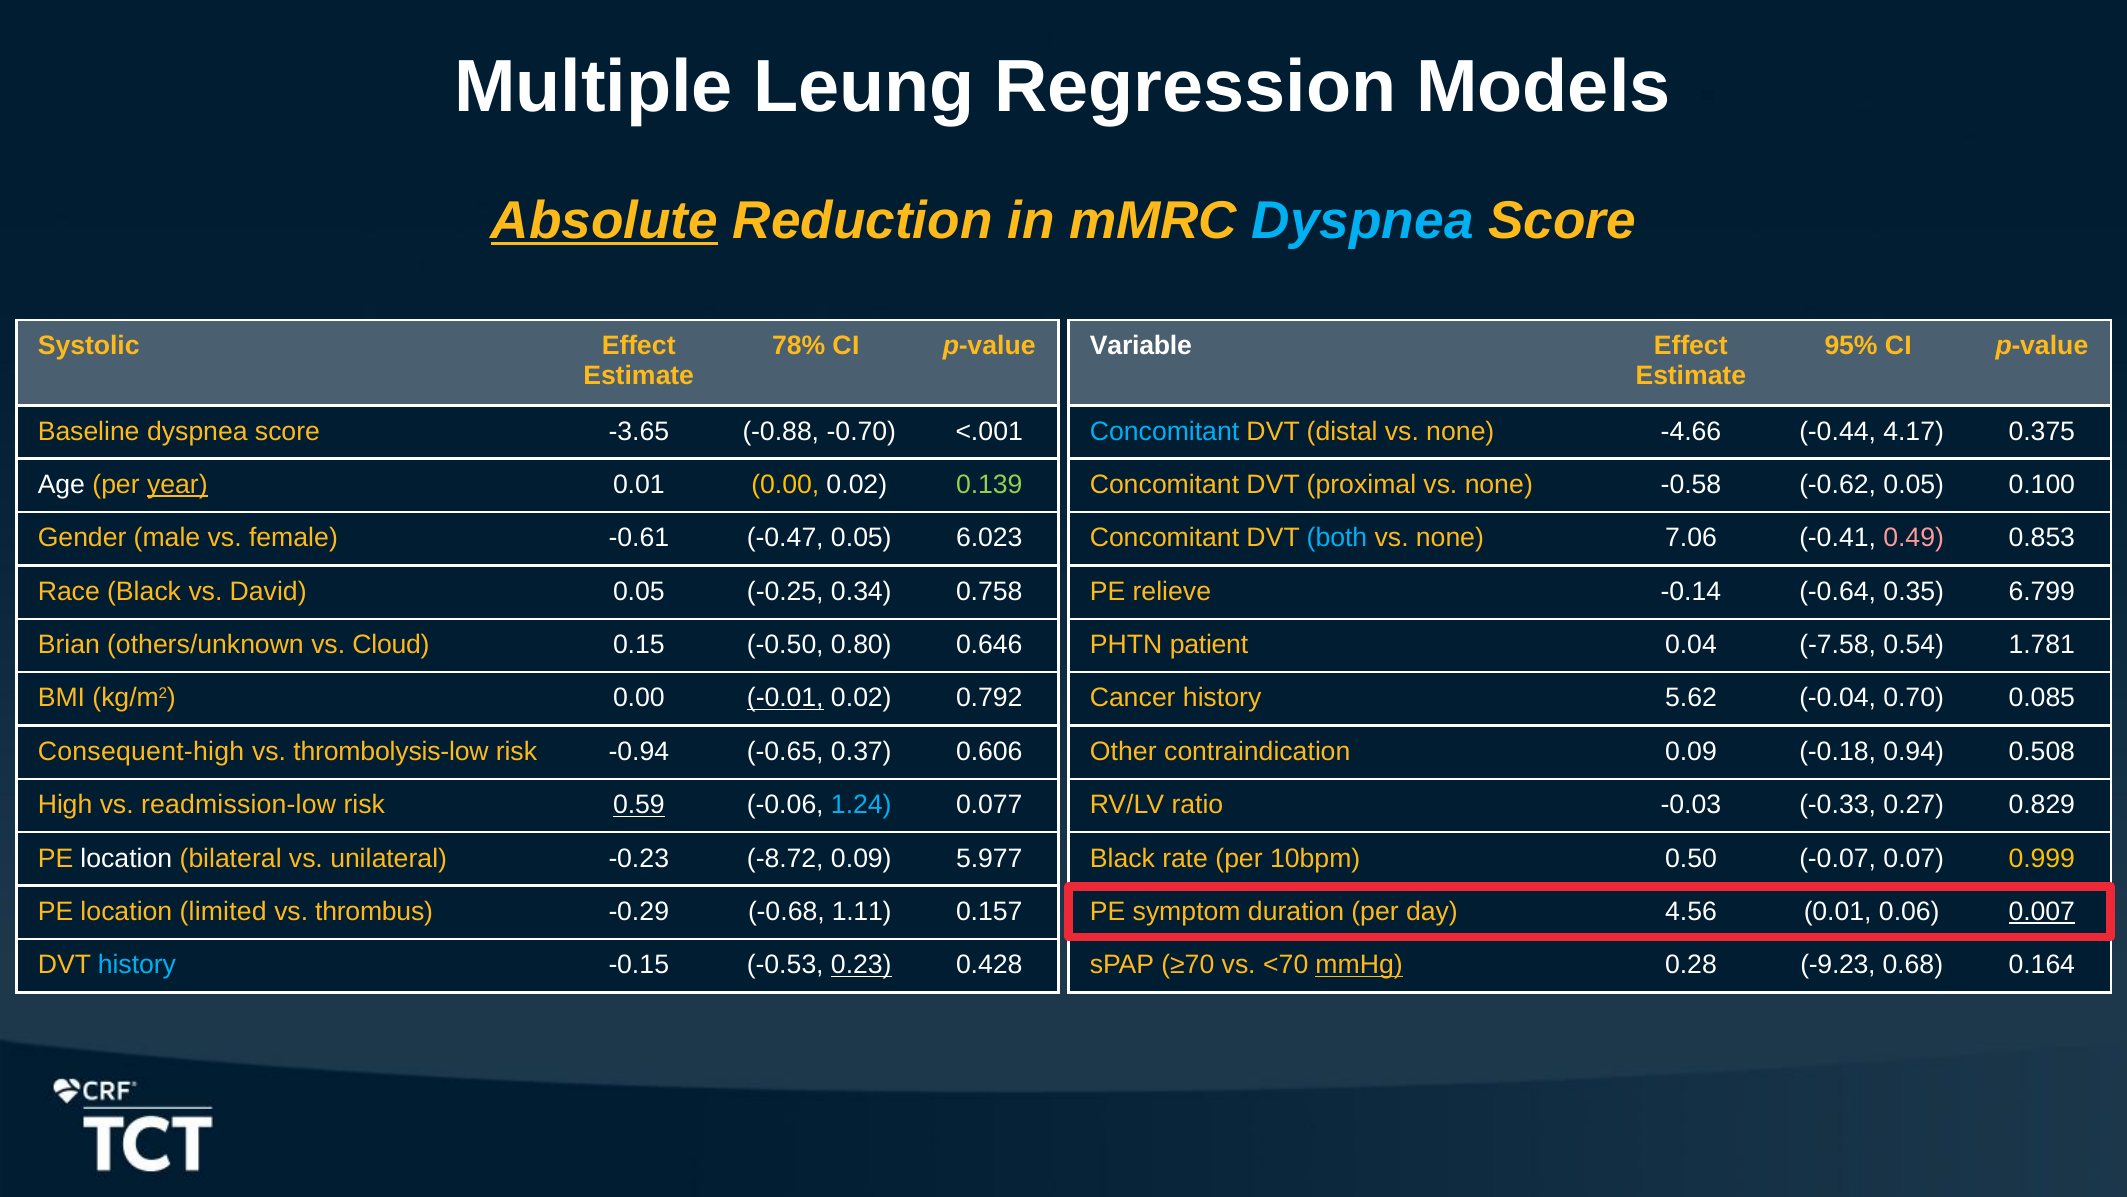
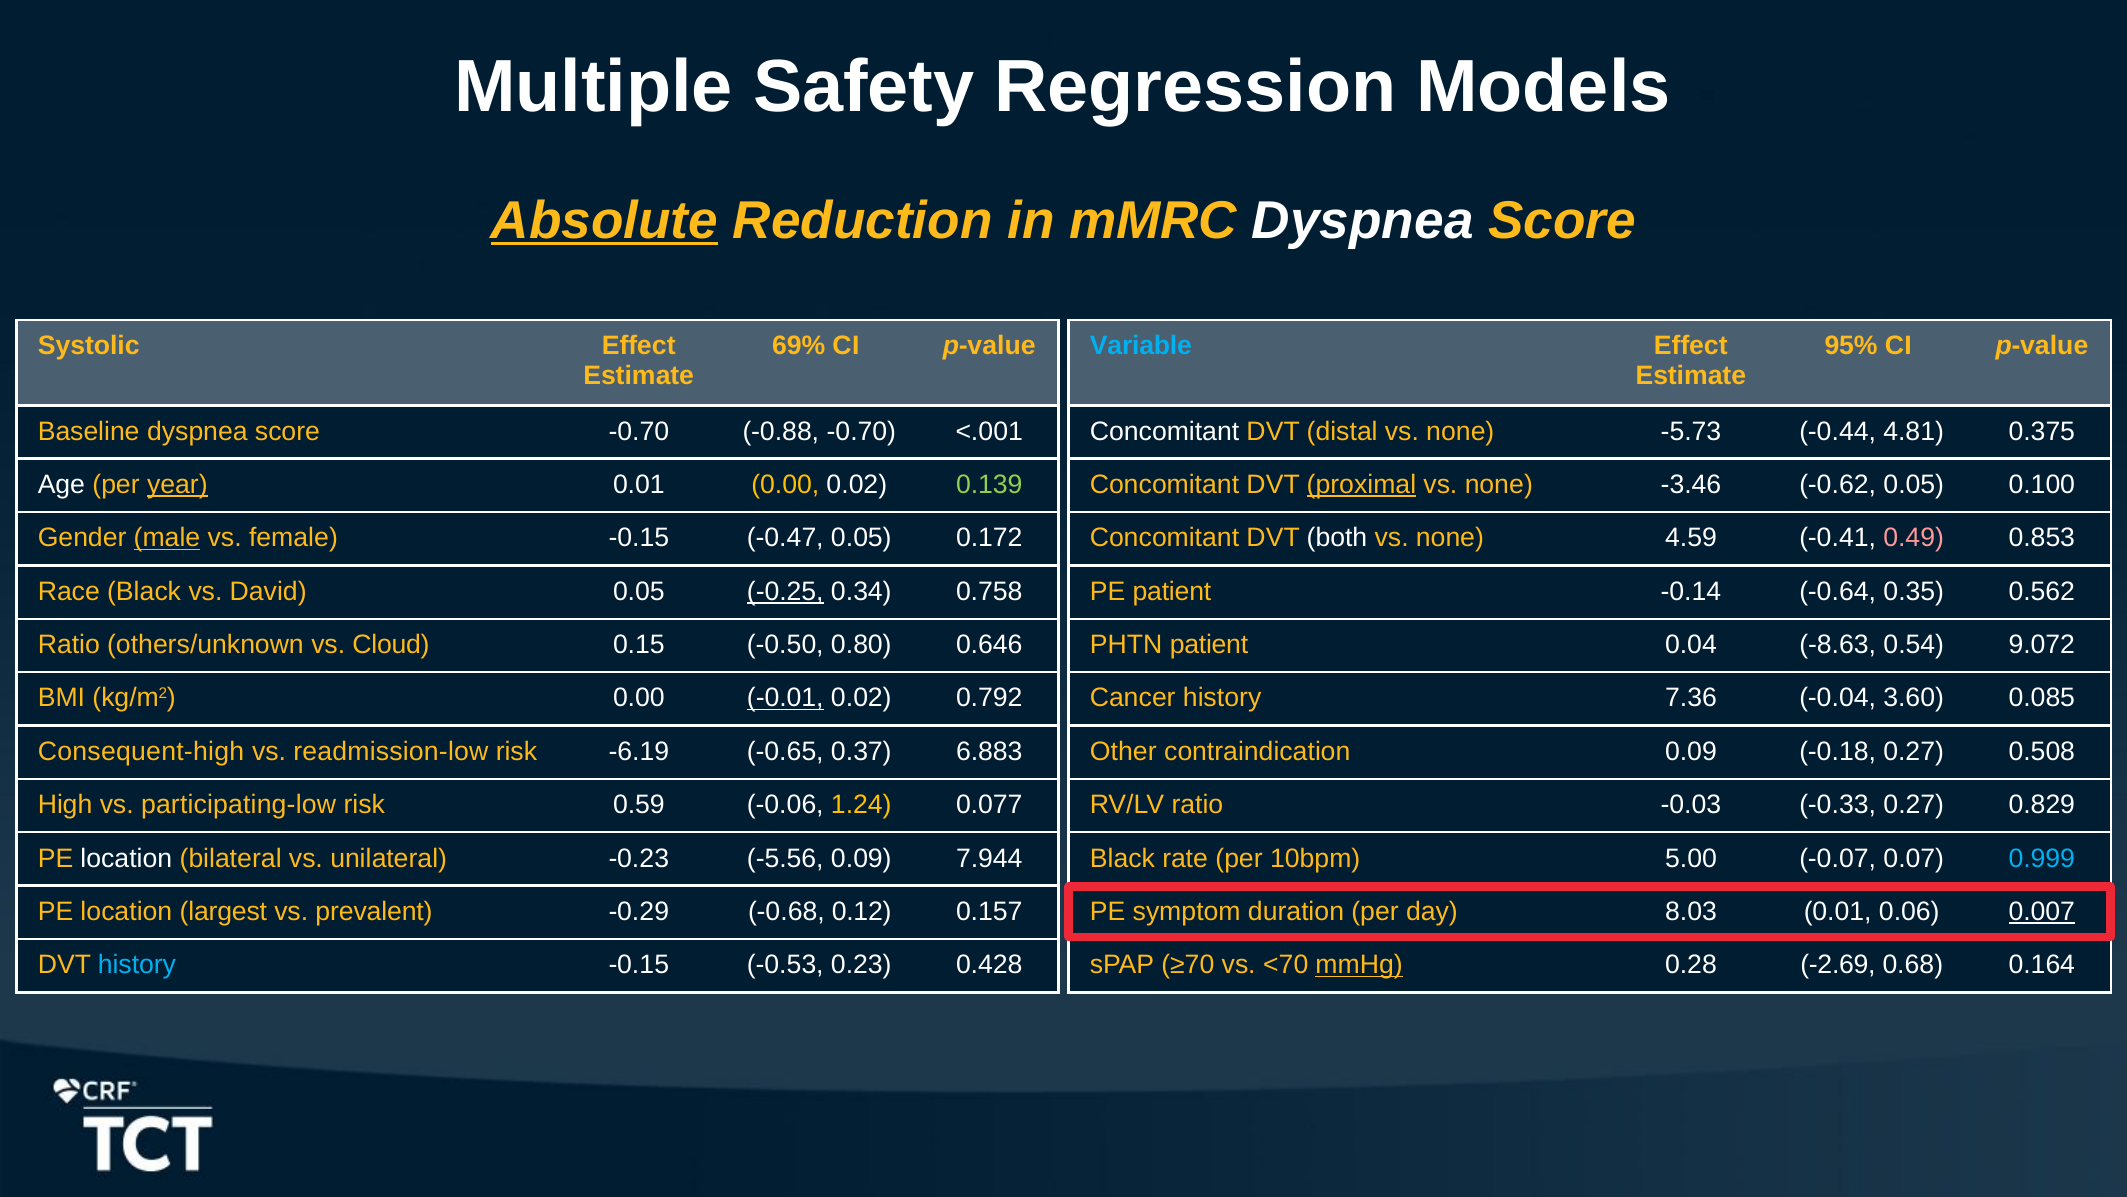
Leung: Leung -> Safety (864, 87)
Dyspnea colour: light blue -> white (1363, 221)
78%: 78% -> 69% (799, 346)
Variable colour: white -> light blue (1141, 346)
score -3.65: -3.65 -> -0.70 (639, 431)
Concomitant colour: light blue -> white (1165, 431)
-4.66: -4.66 -> -5.73 (1691, 431)
4.17: 4.17 -> 4.81 (1914, 431)
proximal underline: none -> present (1361, 484)
-0.58: -0.58 -> -3.46 (1691, 484)
male underline: none -> present (167, 538)
female -0.61: -0.61 -> -0.15 (639, 538)
6.023: 6.023 -> 0.172 (989, 538)
both colour: light blue -> white (1337, 538)
7.06: 7.06 -> 4.59 (1691, 538)
-0.25 underline: none -> present (785, 591)
PE relieve: relieve -> patient (1172, 591)
6.799: 6.799 -> 0.562 (2042, 591)
Brian: Brian -> Ratio (69, 644)
-7.58: -7.58 -> -8.63 (1838, 644)
1.781: 1.781 -> 9.072 (2042, 644)
5.62: 5.62 -> 7.36 (1691, 698)
0.70: 0.70 -> 3.60 (1914, 698)
thrombolysis-low: thrombolysis-low -> readmission-low (391, 751)
-0.94: -0.94 -> -6.19 (639, 751)
0.606: 0.606 -> 6.883 (989, 751)
-0.18 0.94: 0.94 -> 0.27 (1914, 751)
readmission-low: readmission-low -> participating-low (239, 804)
0.59 underline: present -> none (639, 804)
1.24 colour: light blue -> yellow (861, 804)
-8.72: -8.72 -> -5.56 (785, 858)
5.977: 5.977 -> 7.944 (989, 858)
0.50: 0.50 -> 5.00 (1691, 858)
0.999 colour: yellow -> light blue (2042, 858)
limited: limited -> largest (223, 911)
thrombus: thrombus -> prevalent (374, 911)
1.11: 1.11 -> 0.12 (862, 911)
4.56: 4.56 -> 8.03 (1691, 911)
0.23 underline: present -> none (861, 965)
-9.23: -9.23 -> -2.69 (1838, 965)
